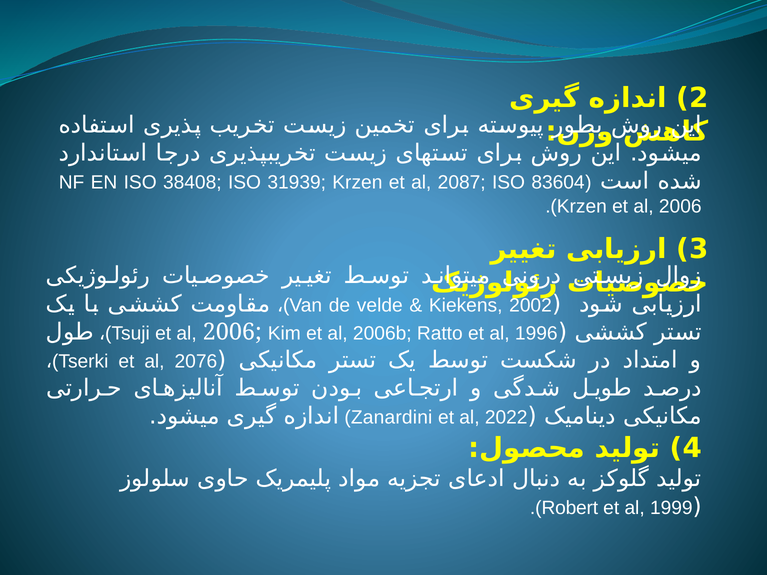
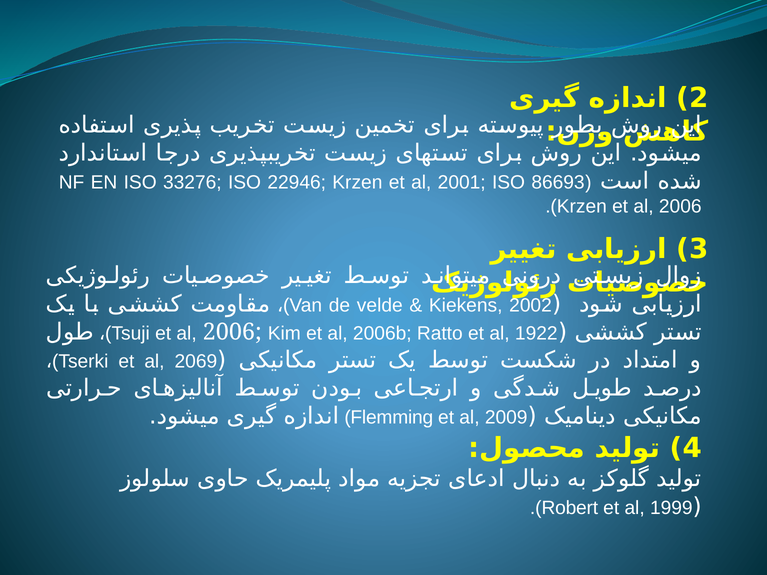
38408: 38408 -> 33276 (192, 183)
31939: 31939 -> 22946 (297, 183)
2087: 2087 -> 2001 (462, 183)
83604: 83604 -> 86693 (558, 183)
1996: 1996 -> 1922 (536, 334)
2076: 2076 -> 2069 (196, 362)
Zanardini: Zanardini -> Flemming (392, 418)
2022: 2022 -> 2009 (506, 418)
